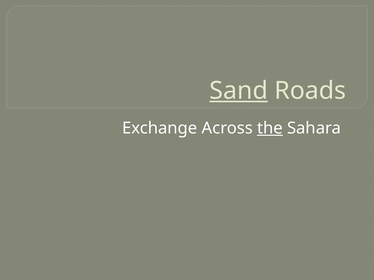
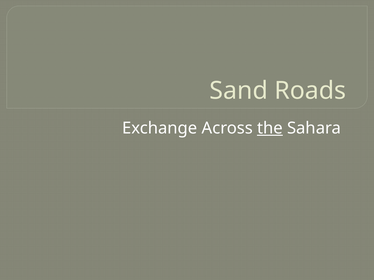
Sand underline: present -> none (239, 91)
